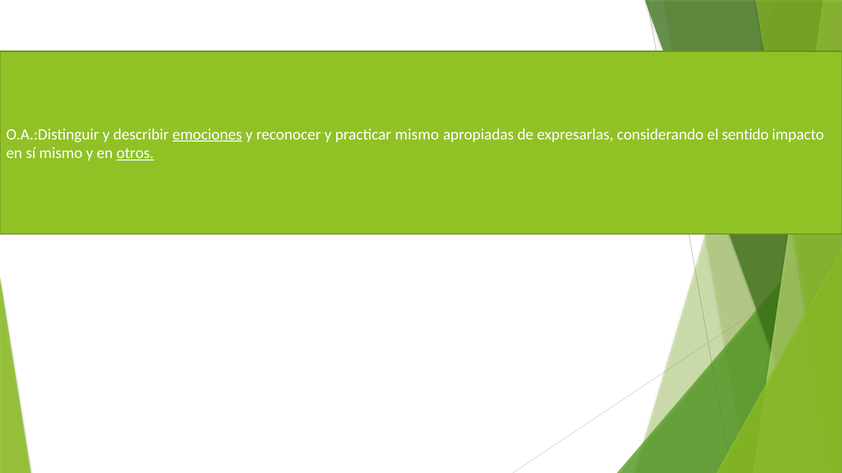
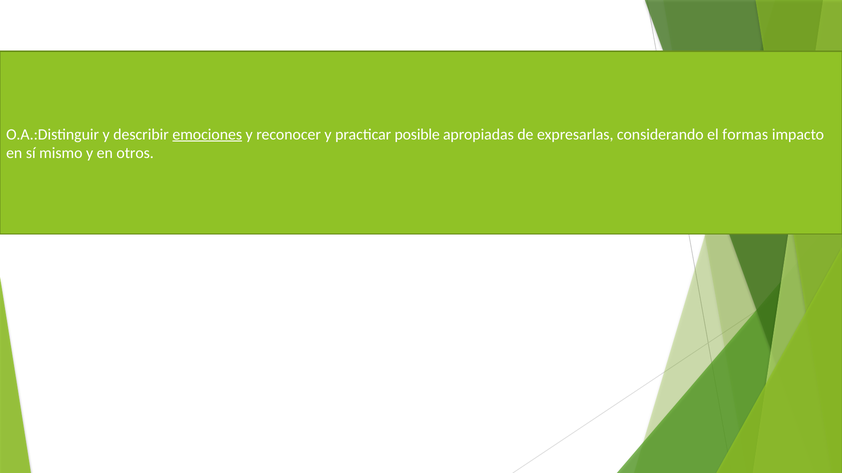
practicar mismo: mismo -> posible (417, 134)
sentido: sentido -> formas (745, 134)
otros underline: present -> none (135, 153)
